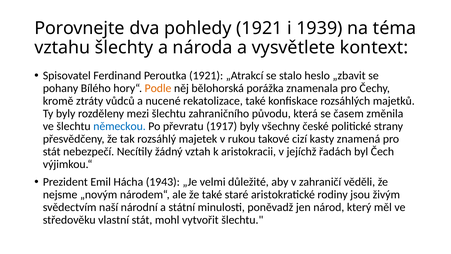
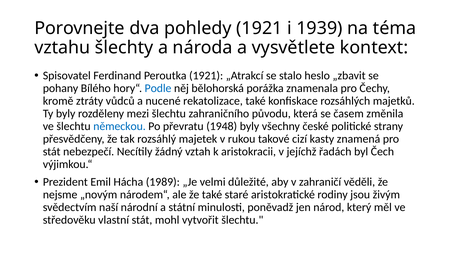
Podle colour: orange -> blue (158, 88)
1917: 1917 -> 1948 (222, 126)
1943: 1943 -> 1989 (163, 182)
